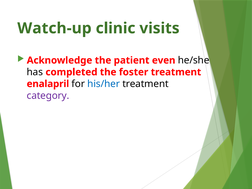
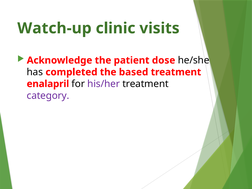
even: even -> dose (164, 60)
foster: foster -> based (134, 72)
his/her colour: blue -> purple (104, 84)
